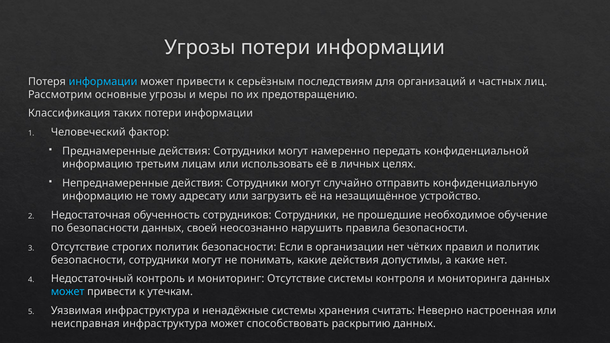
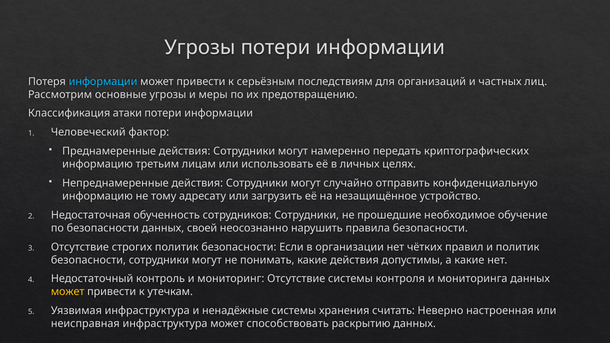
таких: таких -> атаки (127, 113)
конфиденциальной: конфиденциальной -> криптографических (476, 151)
может colour: light blue -> yellow (68, 292)
